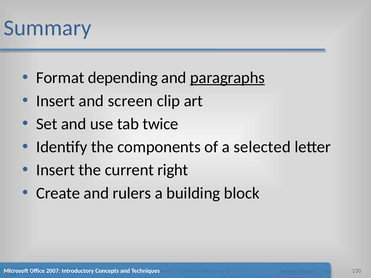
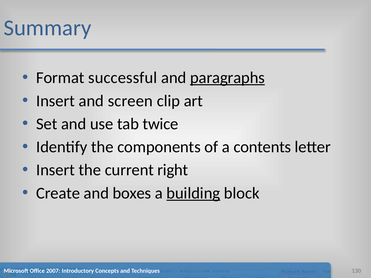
depending: depending -> successful (123, 78)
selected: selected -> contents (262, 147)
rulers: rulers -> boxes (132, 193)
building underline: none -> present (193, 193)
